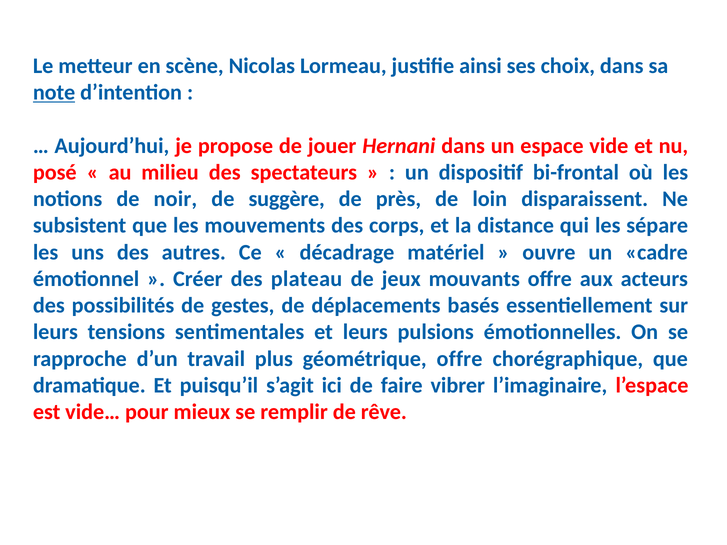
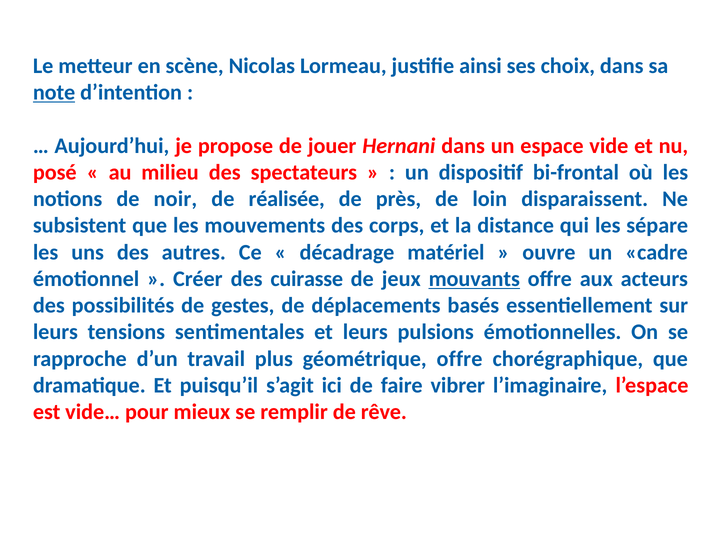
suggère: suggère -> réalisée (287, 199)
plateau: plateau -> cuirasse (307, 279)
mouvants underline: none -> present (474, 279)
